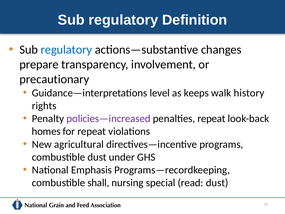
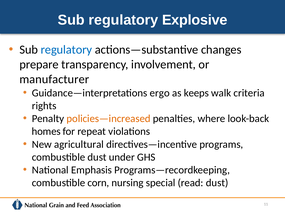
Definition: Definition -> Explosive (195, 20)
precautionary: precautionary -> manufacturer (54, 79)
level: level -> ergo (160, 93)
history: history -> criteria (249, 93)
policies—increased colour: purple -> orange (109, 118)
penalties repeat: repeat -> where (211, 118)
shall: shall -> corn (98, 183)
